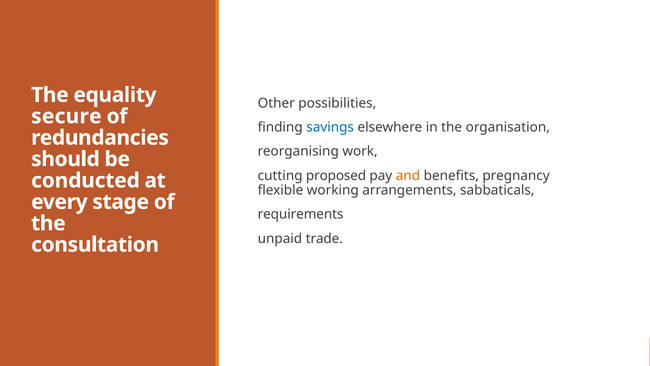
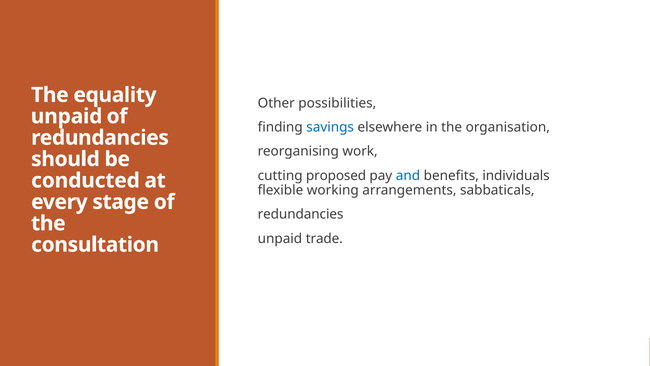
secure: secure -> unpaid (67, 116)
and colour: orange -> blue (408, 175)
pregnancy: pregnancy -> individuals (516, 175)
requirements: requirements -> redundancies (301, 214)
